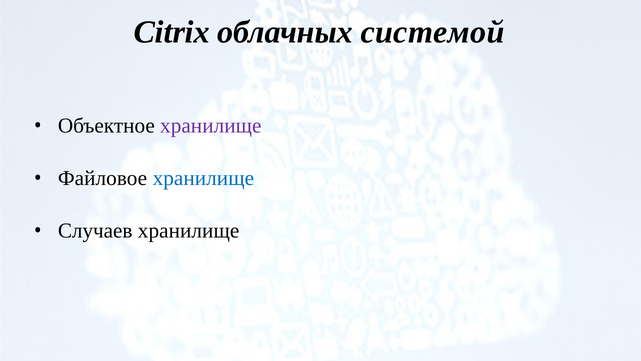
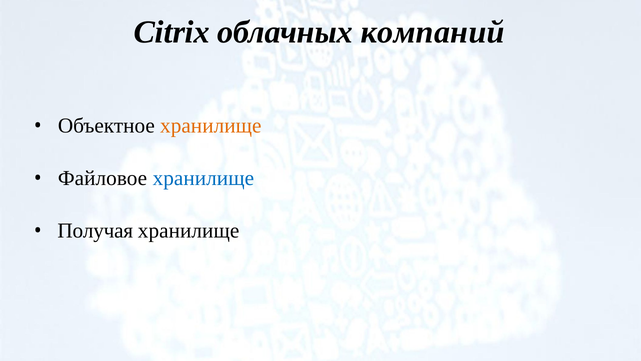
системой: системой -> компаний (433, 32)
хранилище colour: purple -> orange (211, 126)
Случаев: Случаев -> Получая (95, 231)
